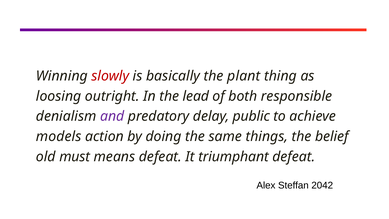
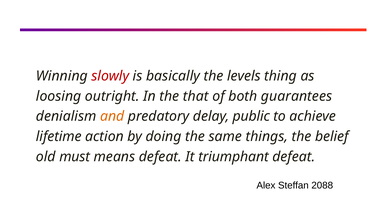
plant: plant -> levels (244, 76)
lead: lead -> that (196, 96)
responsible: responsible -> guarantees (297, 96)
and colour: purple -> orange (112, 116)
models: models -> lifetime (59, 136)
2042: 2042 -> 2088 (322, 185)
